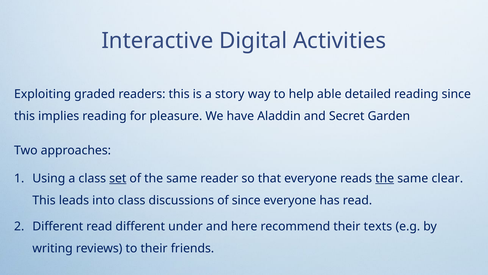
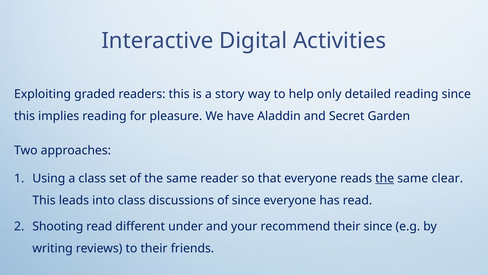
able: able -> only (329, 94)
set underline: present -> none (118, 178)
Different: Different -> Shooting (58, 226)
here: here -> your (244, 226)
their texts: texts -> since (378, 226)
